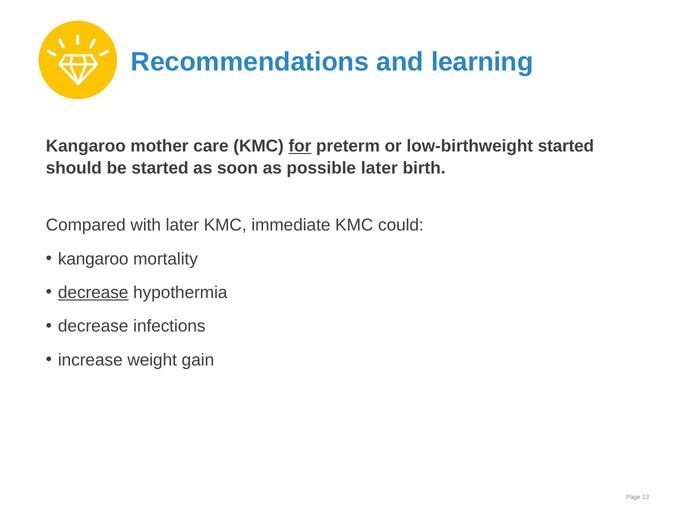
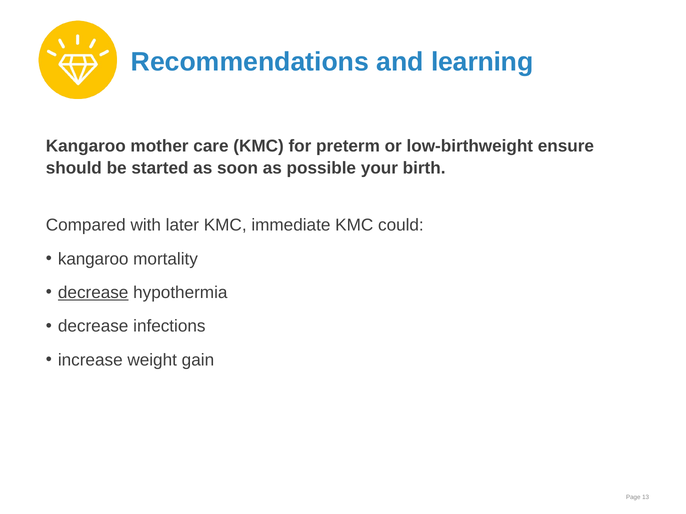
for underline: present -> none (300, 146)
low-birthweight started: started -> ensure (566, 146)
possible later: later -> your (379, 168)
